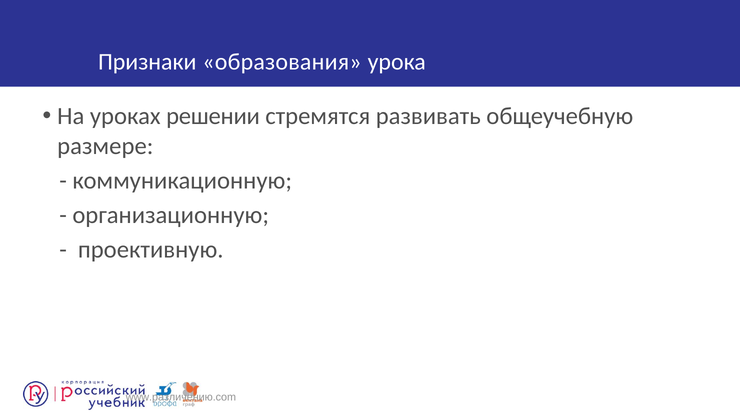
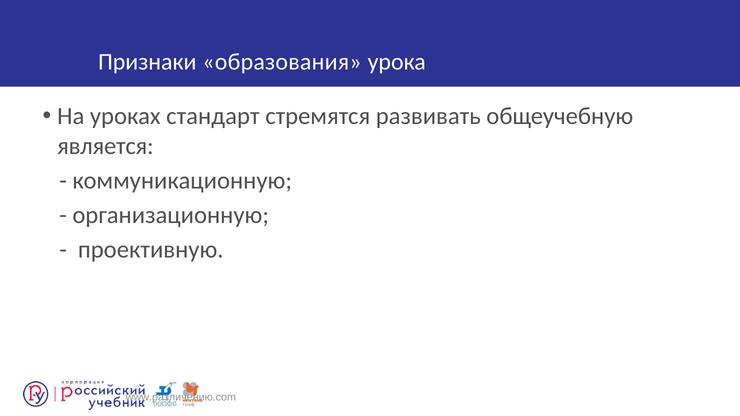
решении: решении -> стандарт (213, 116)
размере: размере -> является (105, 146)
